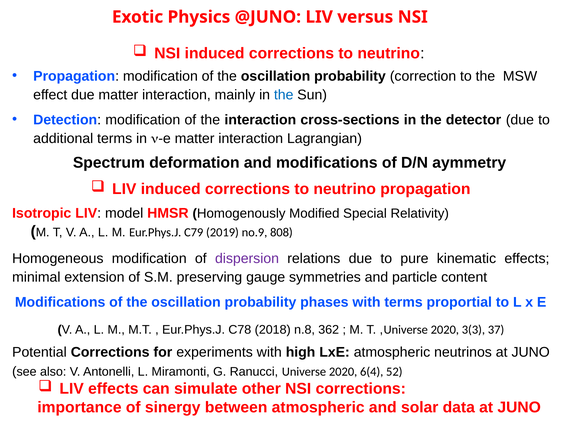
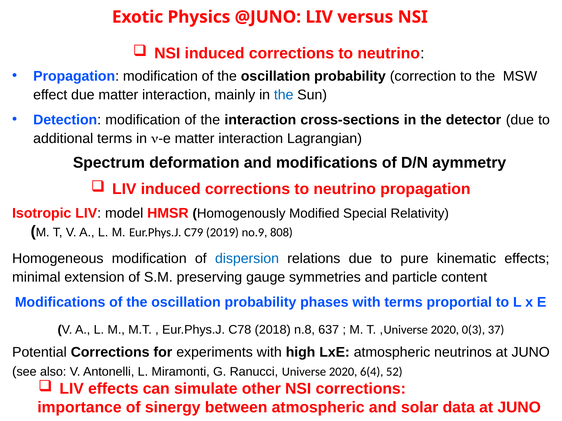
dispersion colour: purple -> blue (247, 259)
362: 362 -> 637 (329, 330)
3(3: 3(3 -> 0(3 (473, 330)
